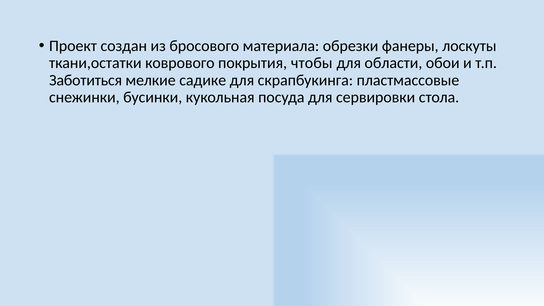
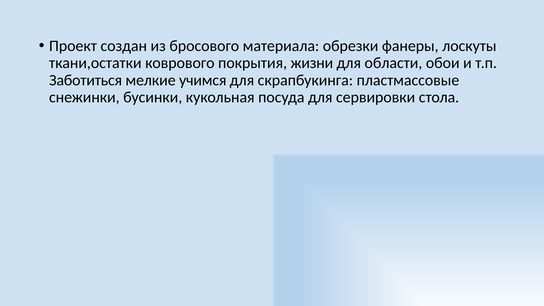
чтобы: чтобы -> жизни (312, 63)
садике: садике -> учимся (203, 80)
